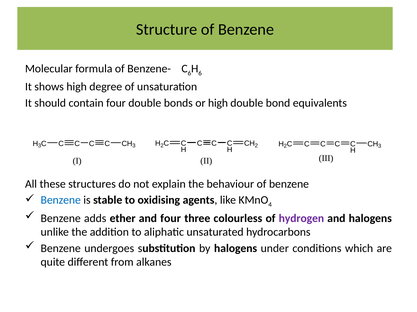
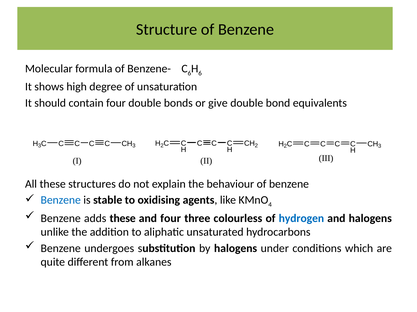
or high: high -> give (218, 103)
adds ether: ether -> these (123, 219)
hydrogen colour: purple -> blue (301, 219)
